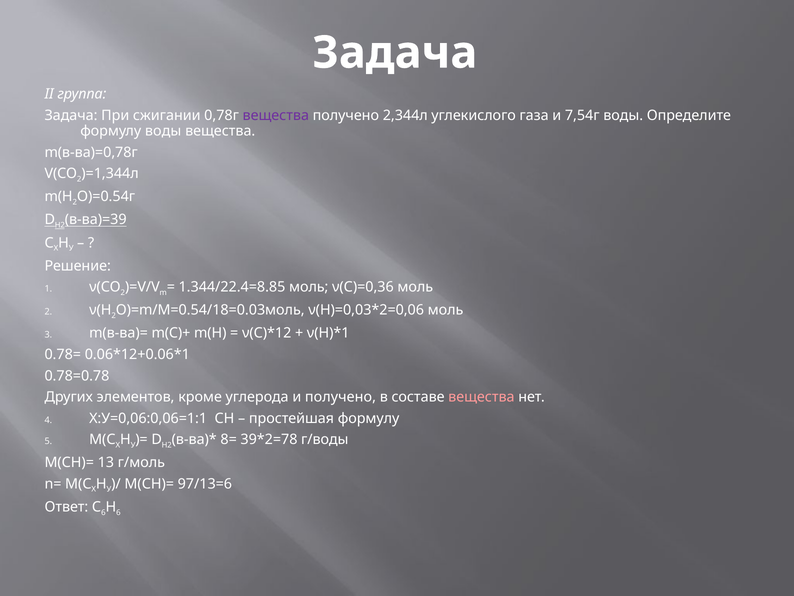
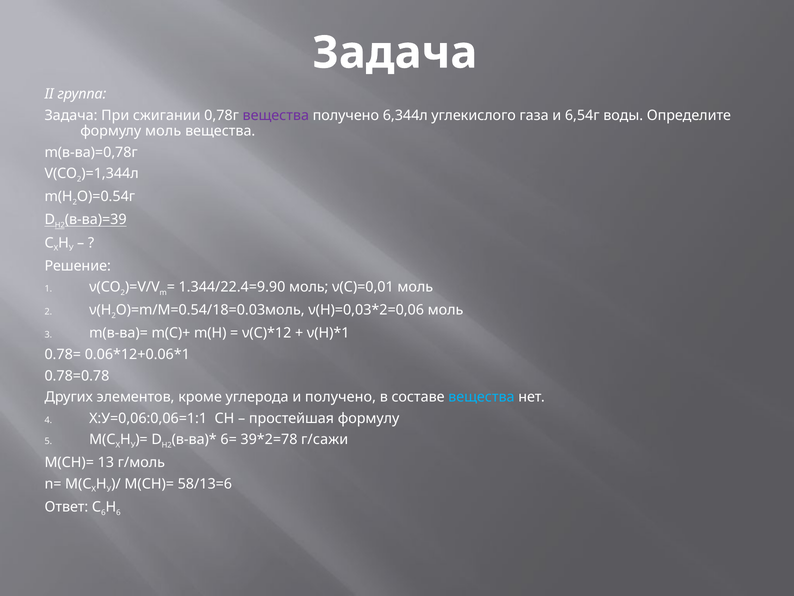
2,344л: 2,344л -> 6,344л (405, 115)
7,54г: 7,54г -> 6,54г (582, 115)
формулу воды: воды -> моль (163, 131)
1.344/22.4=8.85: 1.344/22.4=8.85 -> 1.344/22.4=9.90 (232, 287)
ν(С)=0,36: ν(С)=0,36 -> ν(С)=0,01 (363, 287)
вещества colour: pink -> light blue (481, 397)
8=: 8= -> 6= (229, 439)
г/воды: г/воды -> г/сажи (325, 439)
97/13=6: 97/13=6 -> 58/13=6 (205, 484)
